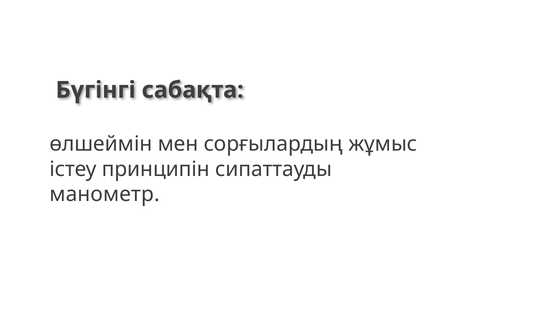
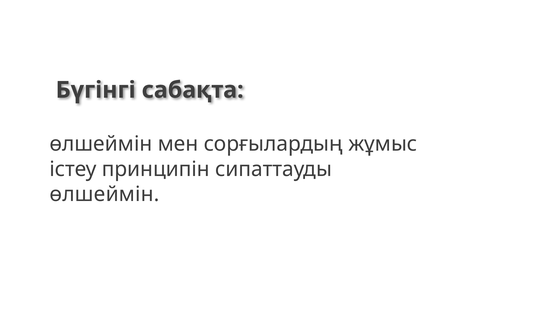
манометр: манометр -> өлшеймін (105, 194)
